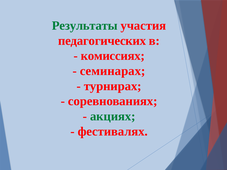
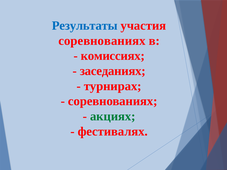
Результаты colour: green -> blue (85, 26)
педагогических: педагогических -> соревнованиях (102, 41)
семинарах: семинарах -> заседаниях (113, 71)
